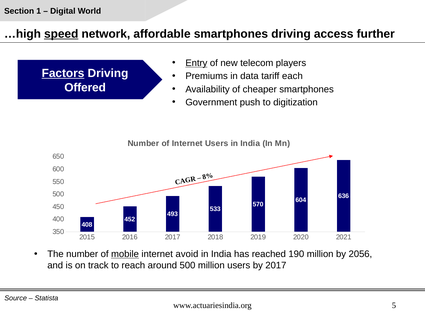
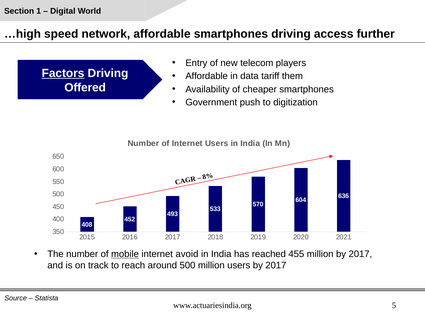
speed underline: present -> none (61, 34)
Entry underline: present -> none (196, 63)
Premiums: Premiums -> Affordable (207, 76)
each: each -> them (292, 76)
190: 190 -> 455 (296, 254)
million by 2056: 2056 -> 2017 (360, 254)
